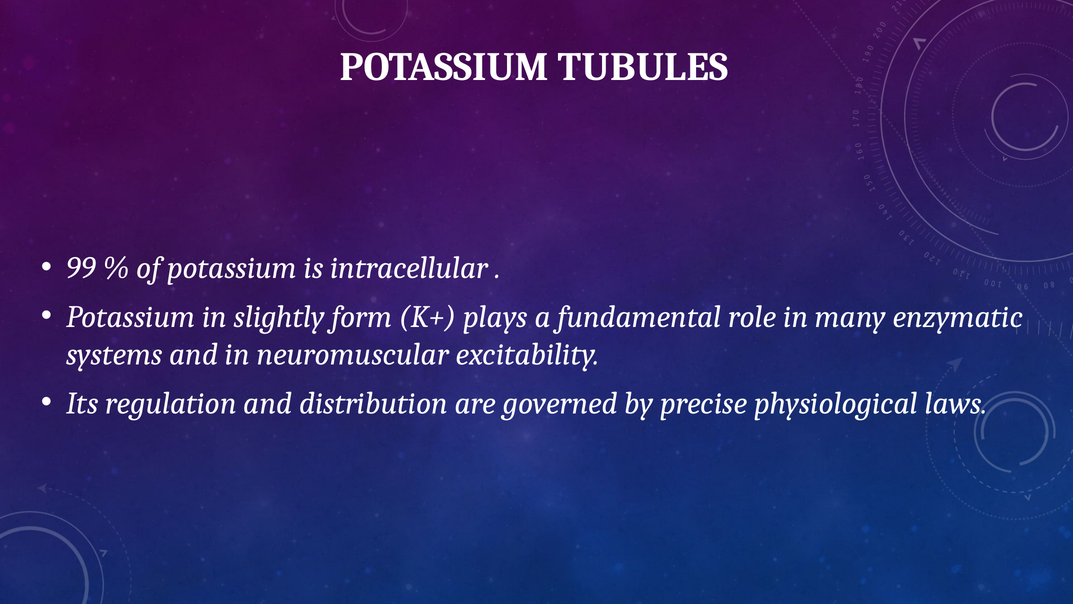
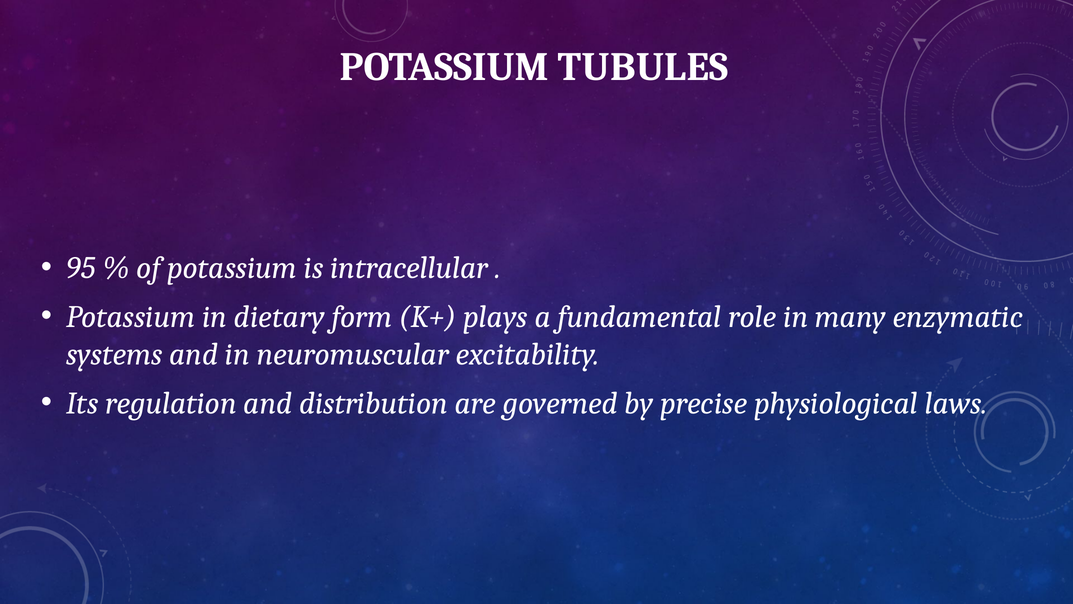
99: 99 -> 95 (81, 268)
slightly: slightly -> dietary (279, 317)
